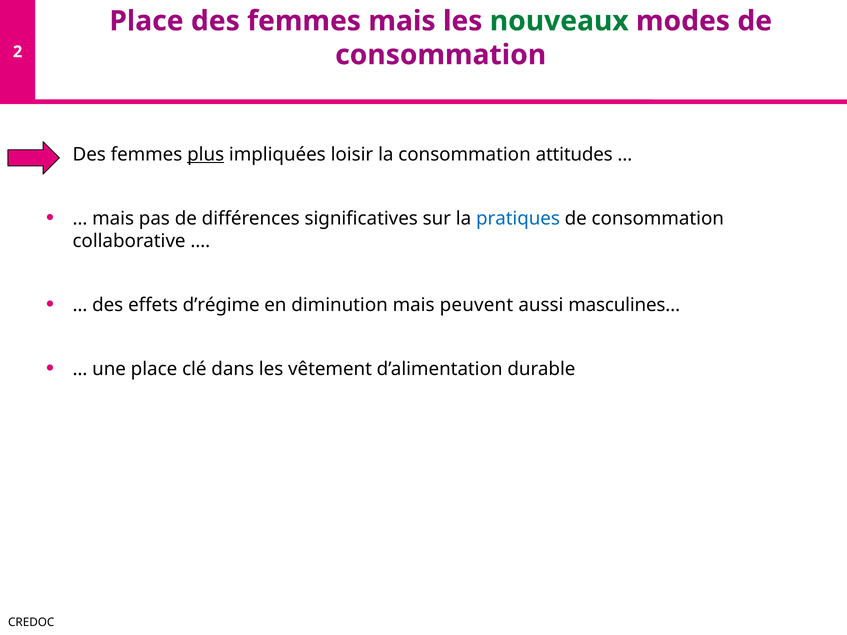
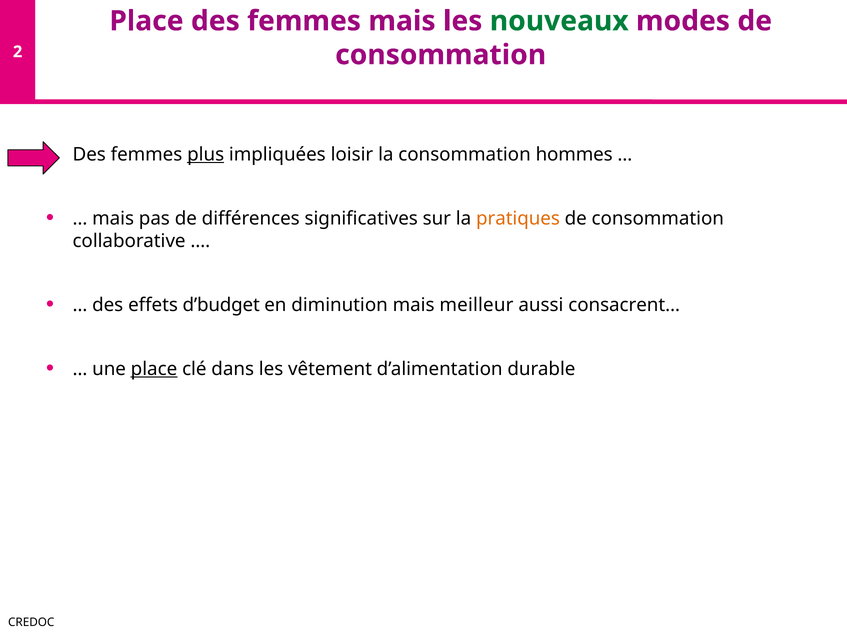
attitudes: attitudes -> hommes (574, 154)
pratiques colour: blue -> orange (518, 218)
d’régime: d’régime -> d’budget (221, 305)
peuvent: peuvent -> meilleur (476, 305)
masculines…: masculines… -> consacrent… (624, 305)
place underline: none -> present (154, 369)
